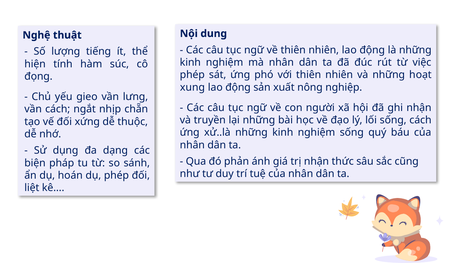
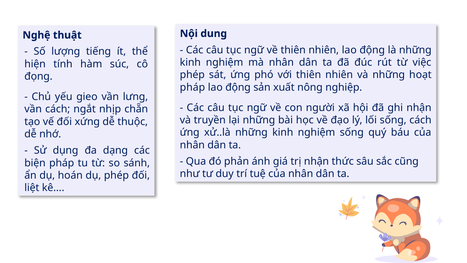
xung: xung -> pháp (192, 87)
